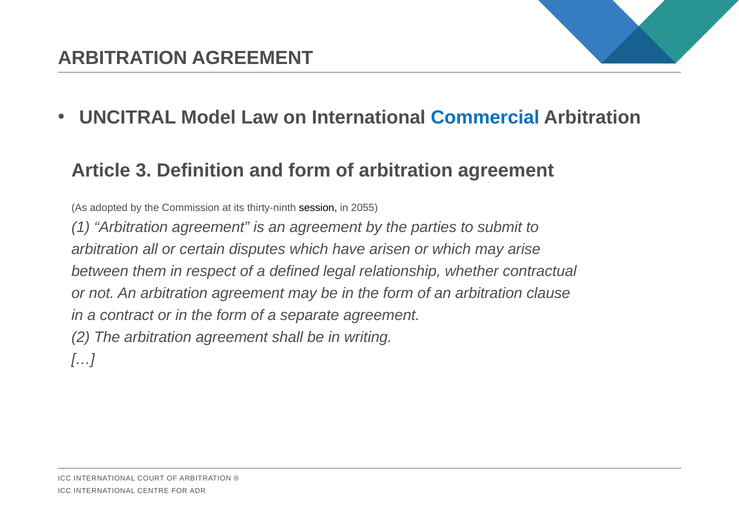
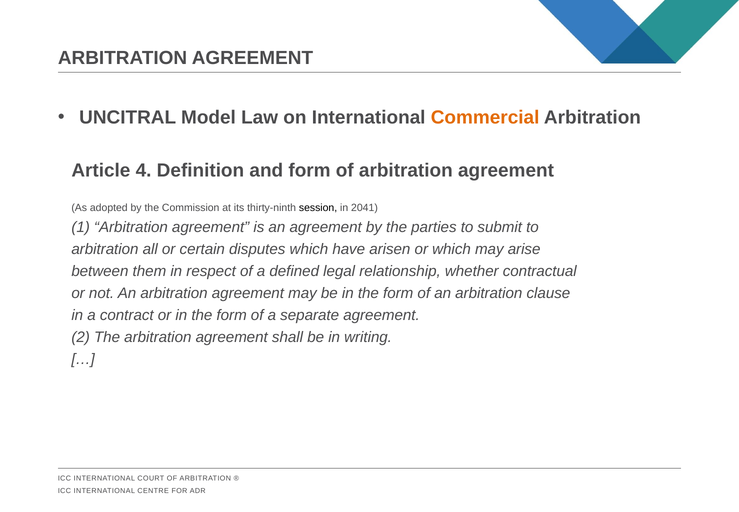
Commercial colour: blue -> orange (485, 117)
3: 3 -> 4 (144, 170)
2055: 2055 -> 2041 (364, 208)
